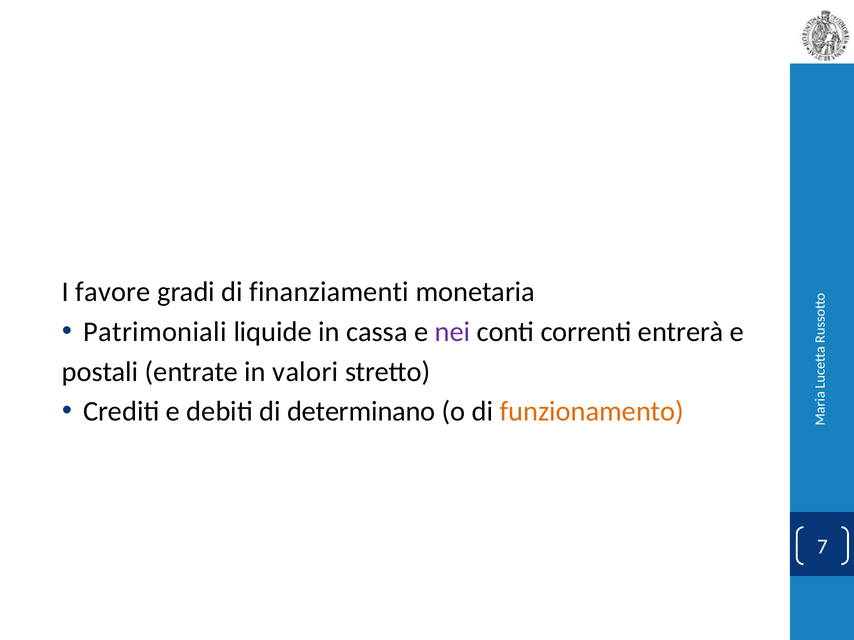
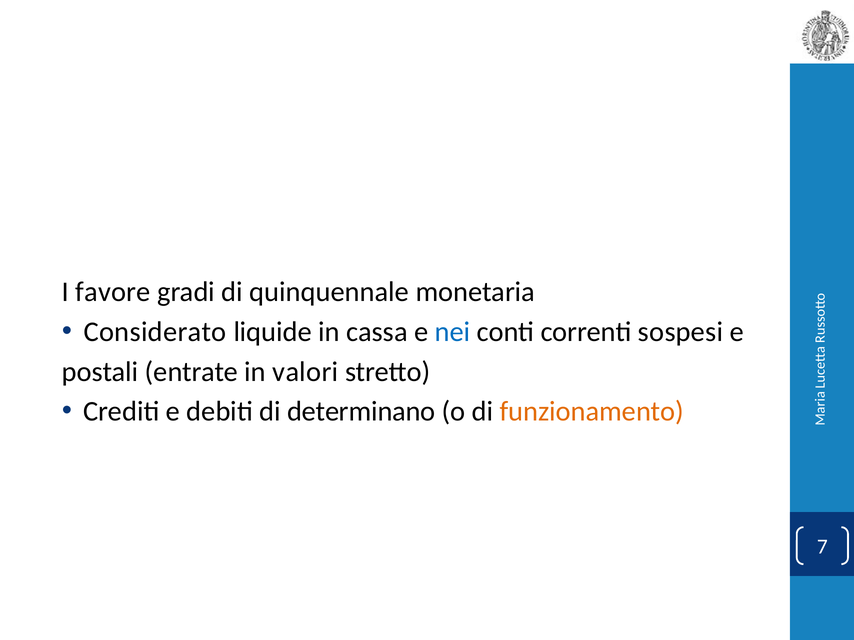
finanziamenti: finanziamenti -> quinquennale (329, 292)
Patrimoniali: Patrimoniali -> Considerato (155, 332)
nei colour: purple -> blue (452, 332)
entrerà: entrerà -> sospesi (681, 332)
